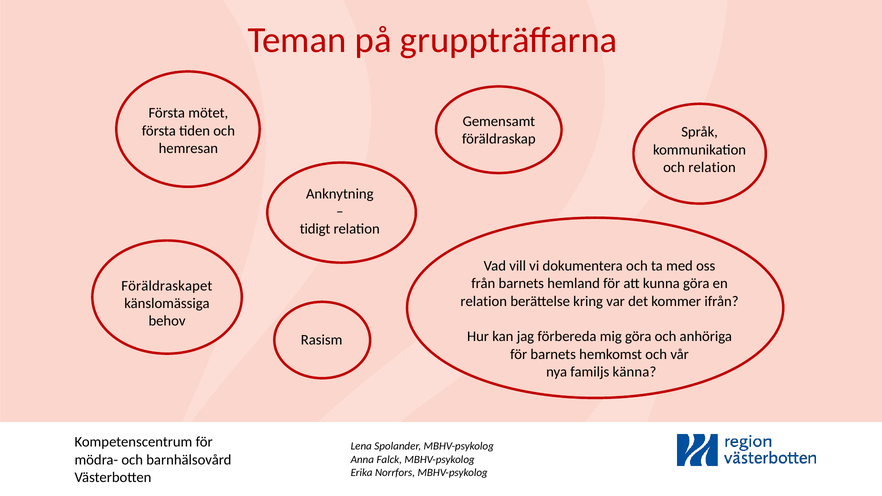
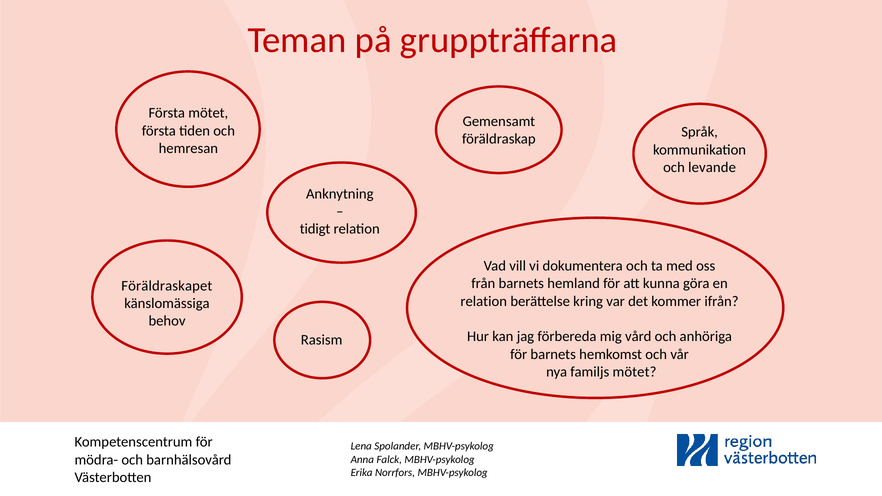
och relation: relation -> levande (712, 167)
mig göra: göra -> vård (638, 337)
familjs känna: känna -> mötet (634, 372)
